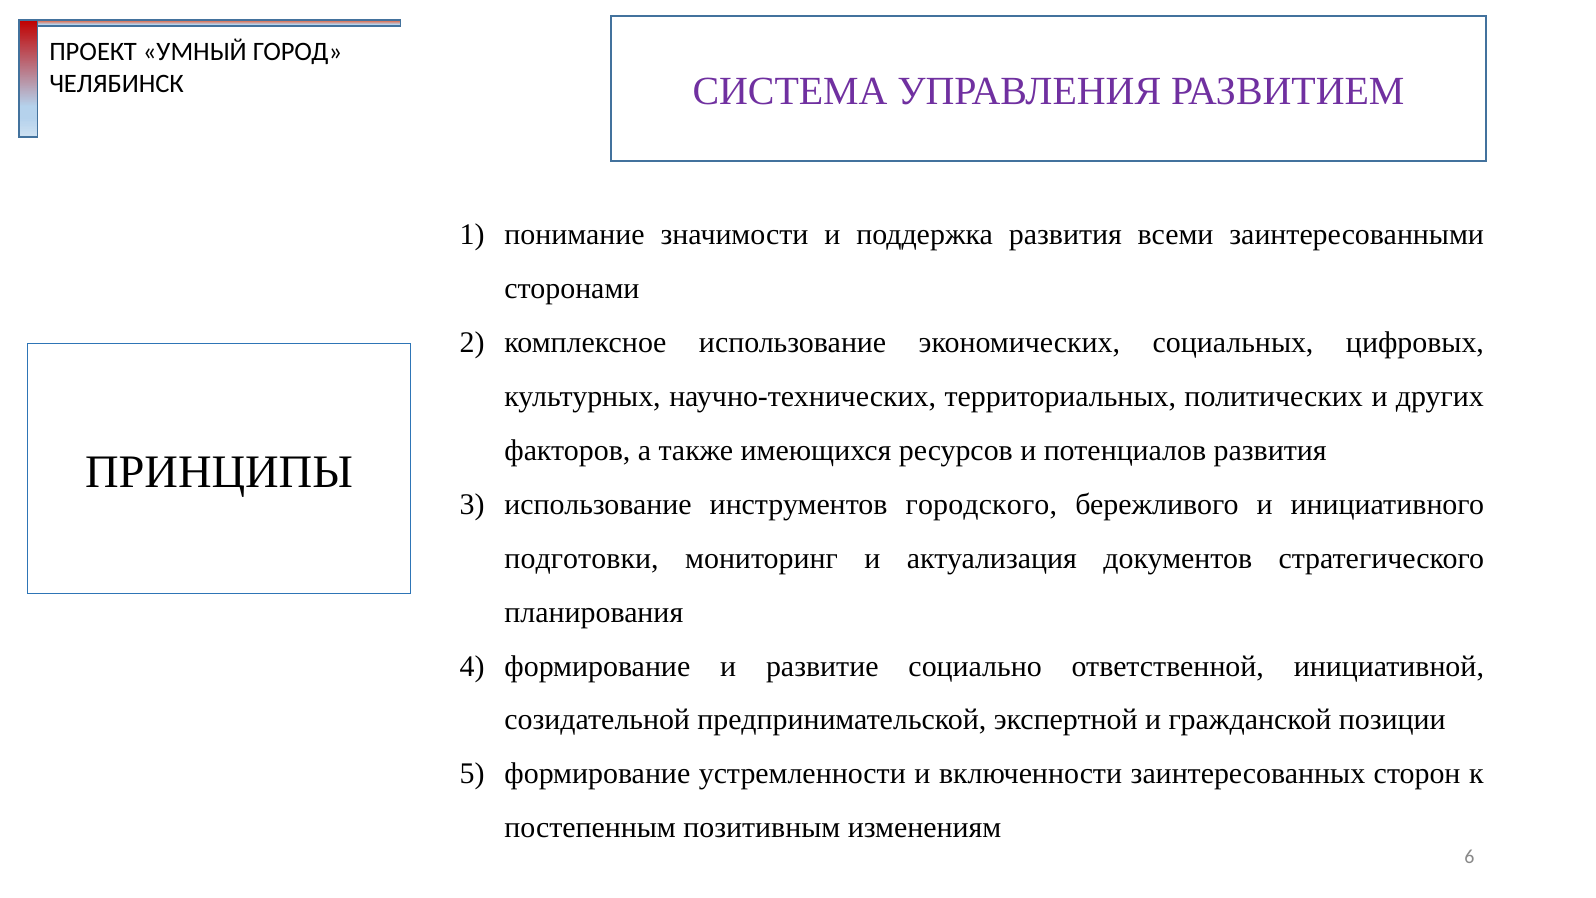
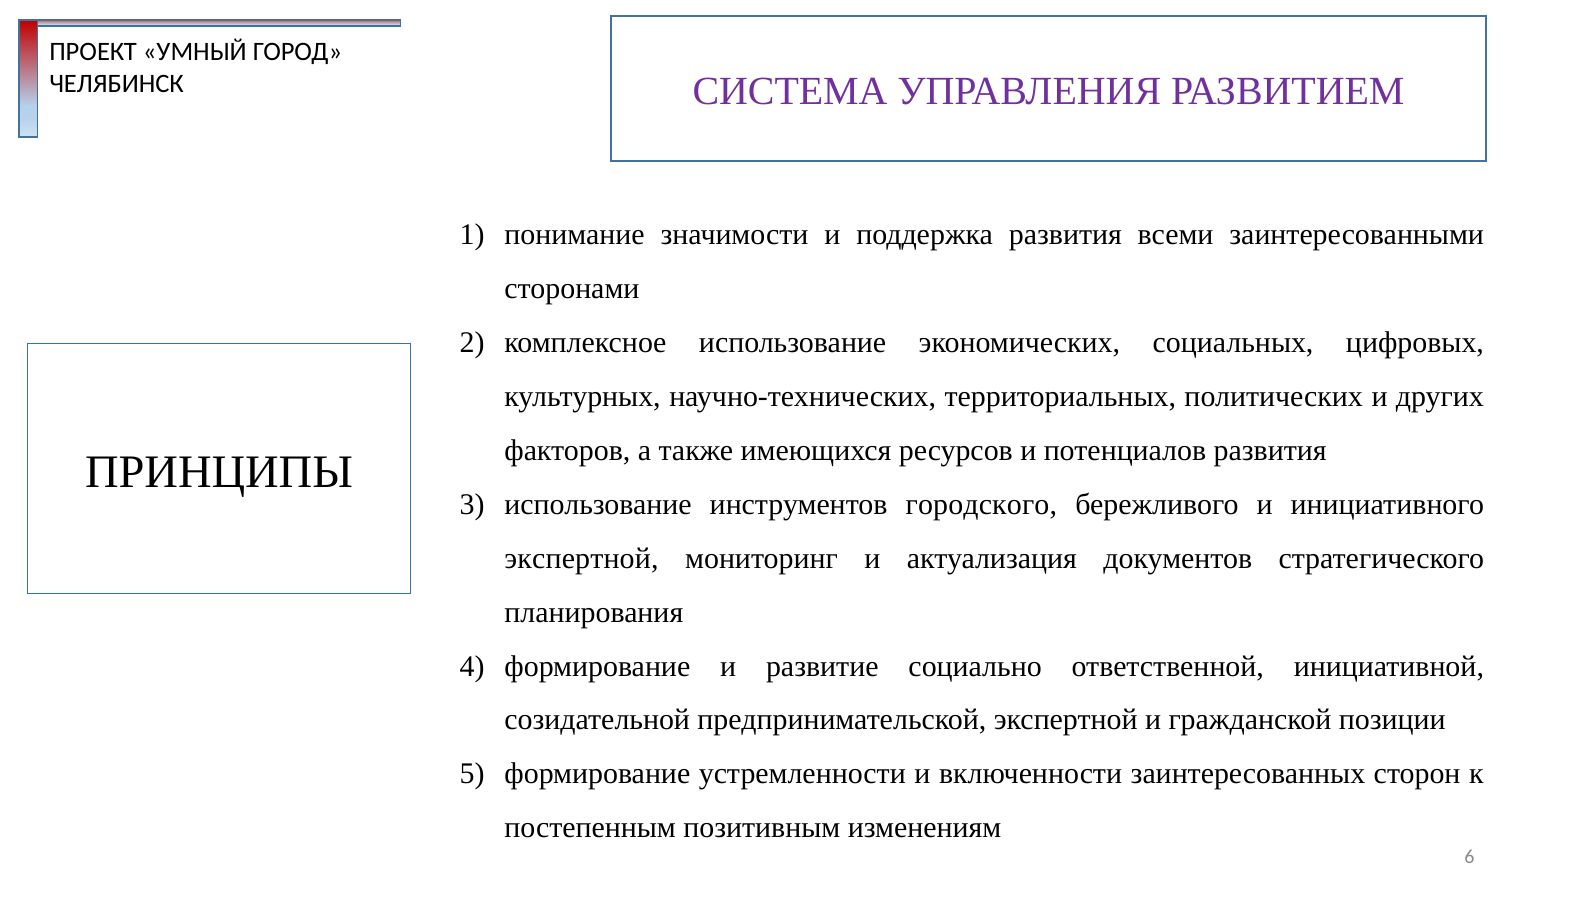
подготовки: подготовки -> экспертной (581, 558)
